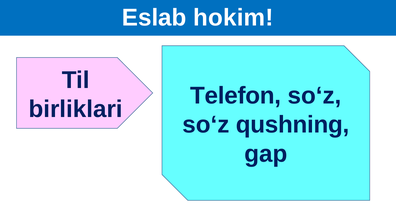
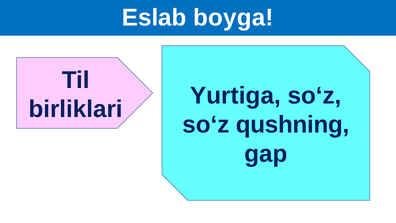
hokim: hokim -> boyga (233, 18)
Telefon: Telefon -> Yurtiga (235, 96)
